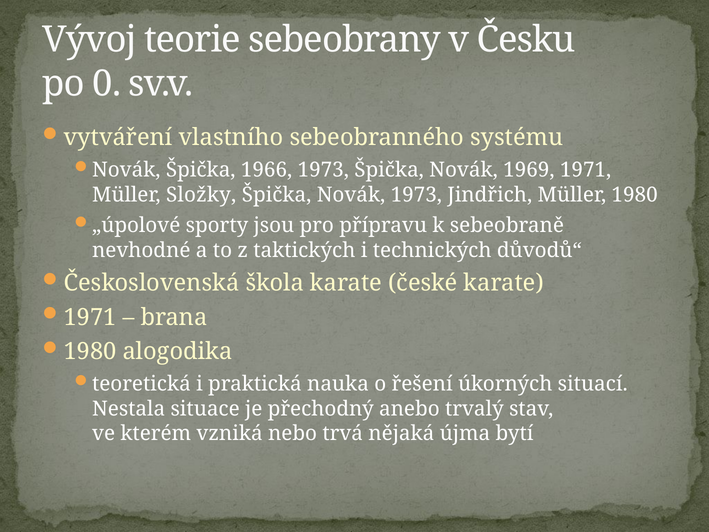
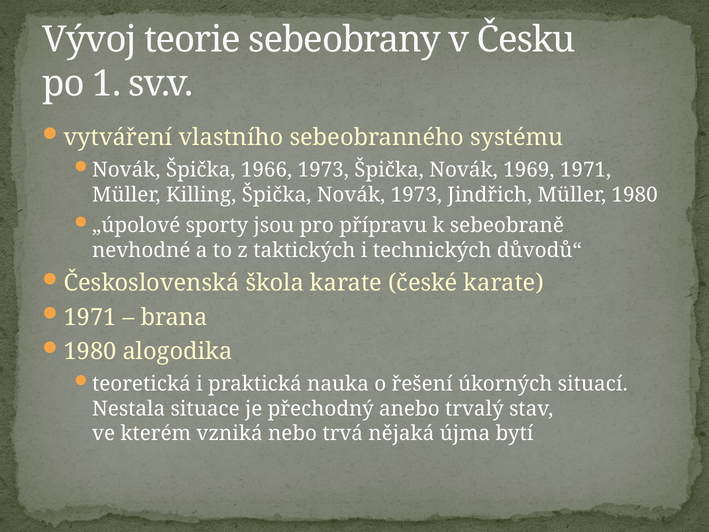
0: 0 -> 1 (107, 84)
Složky: Složky -> Killing (201, 195)
